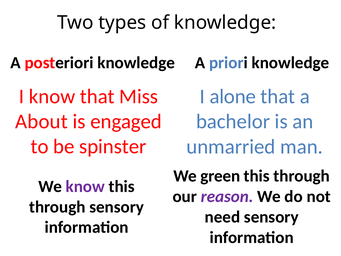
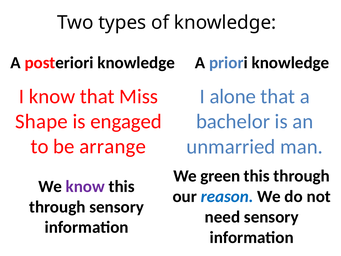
About: About -> Shape (41, 121)
spinster: spinster -> arrange (113, 146)
reason colour: purple -> blue (227, 196)
